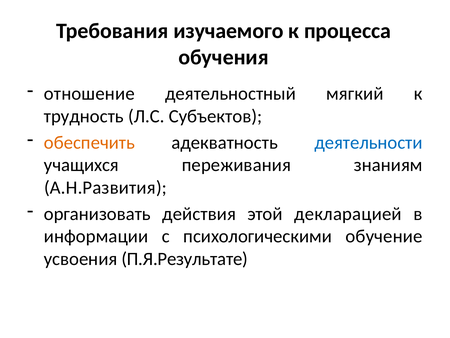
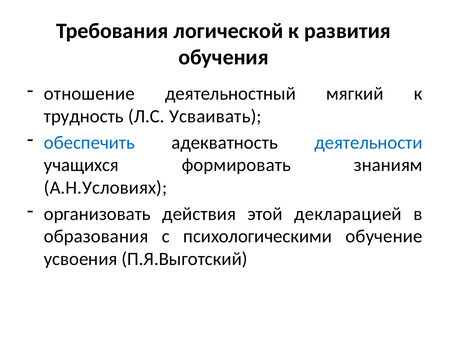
изучаемого: изучаемого -> логической (228, 31)
процесса: процесса -> развития (347, 31)
Субъектов: Субъектов -> Усваивать (215, 116)
обеспечить colour: orange -> blue (89, 142)
переживания: переживания -> формировать (236, 165)
А.Н.Развития: А.Н.Развития -> А.Н.Условиях (105, 187)
информации: информации -> образования (96, 236)
П.Я.Результате: П.Я.Результате -> П.Я.Выготский (185, 259)
